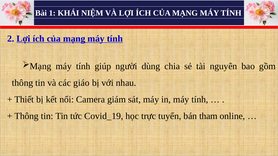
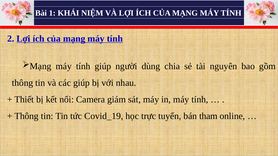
các giáo: giáo -> giúp (81, 83)
